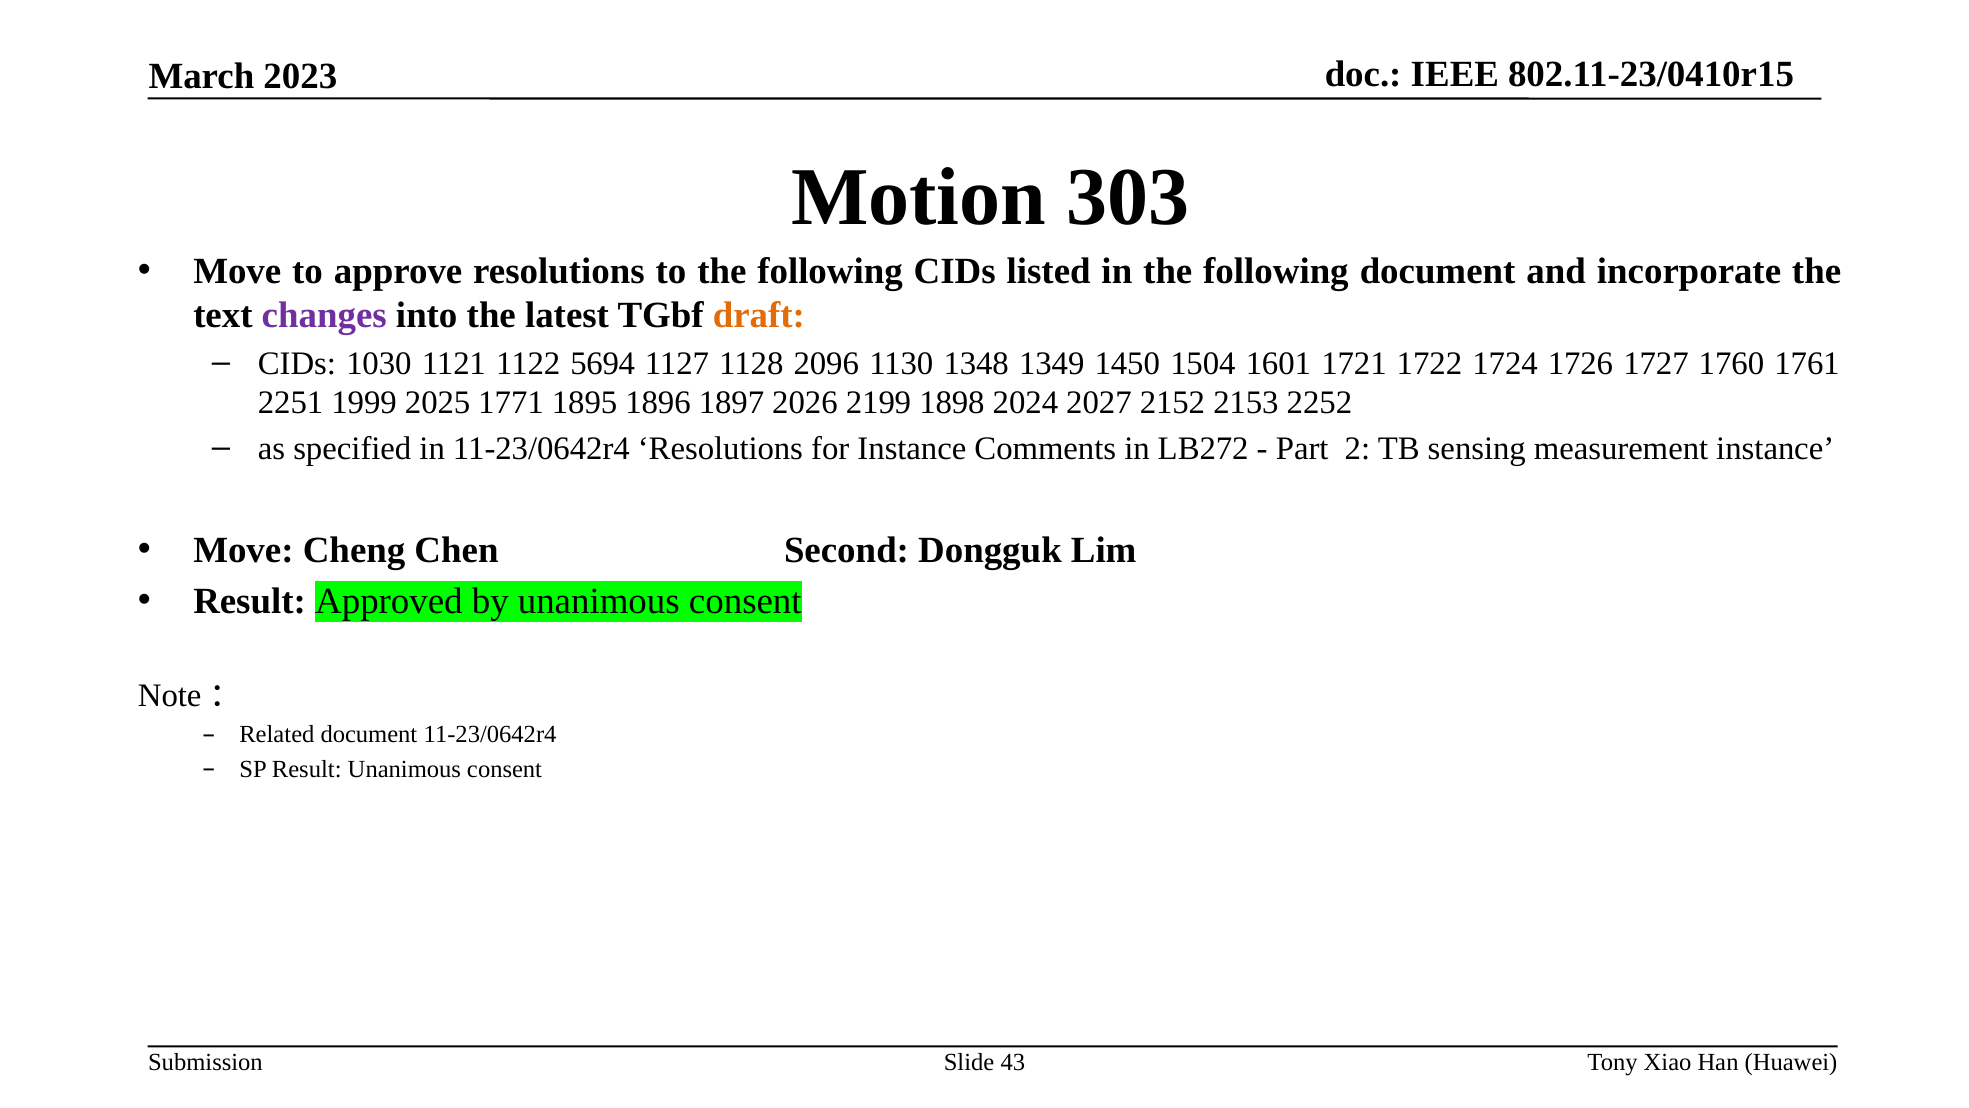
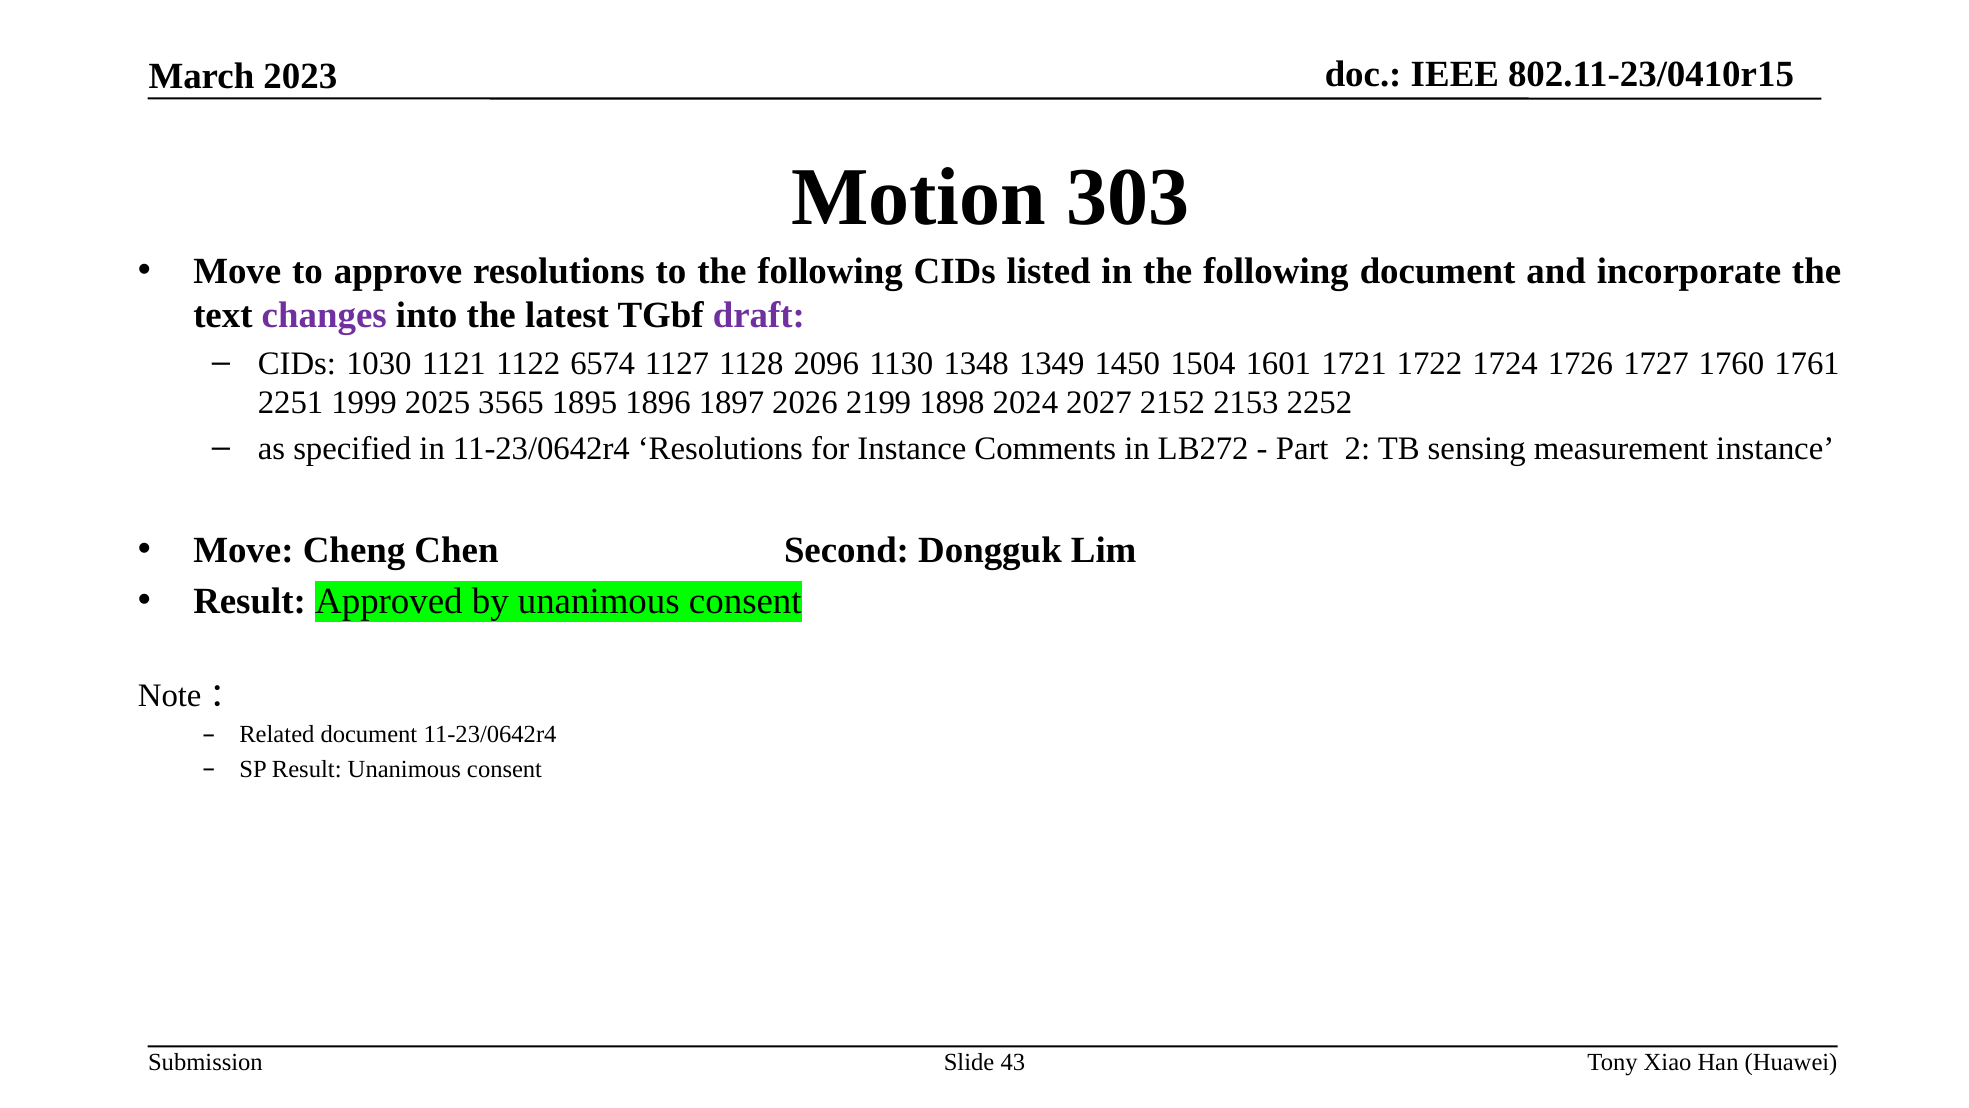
draft colour: orange -> purple (759, 315)
5694: 5694 -> 6574 (603, 363)
1771: 1771 -> 3565 (511, 403)
